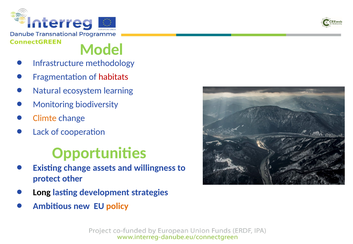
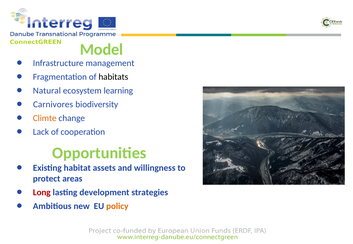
methodology: methodology -> management (110, 63)
habitats colour: red -> black (113, 77)
Monitoring: Monitoring -> Carnivores (53, 105)
Existing change: change -> habitat (77, 168)
other: other -> areas (72, 179)
Long colour: black -> red (42, 193)
